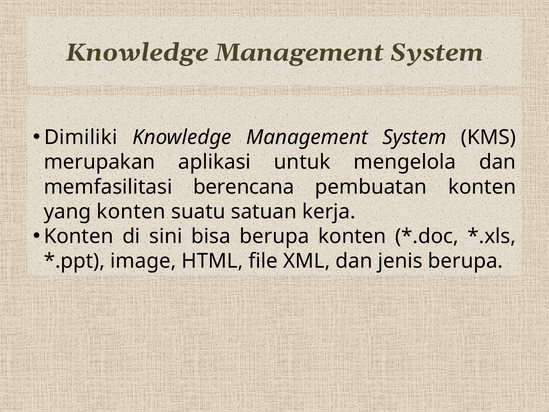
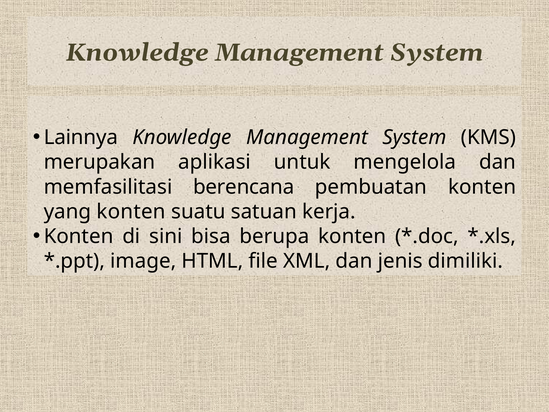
Dimiliki: Dimiliki -> Lainnya (81, 137)
jenis berupa: berupa -> dimiliki (466, 261)
